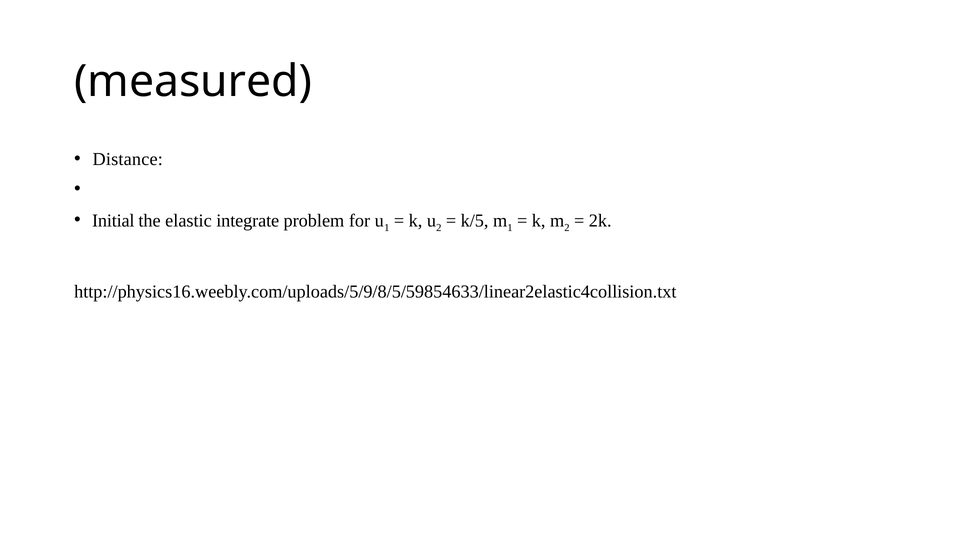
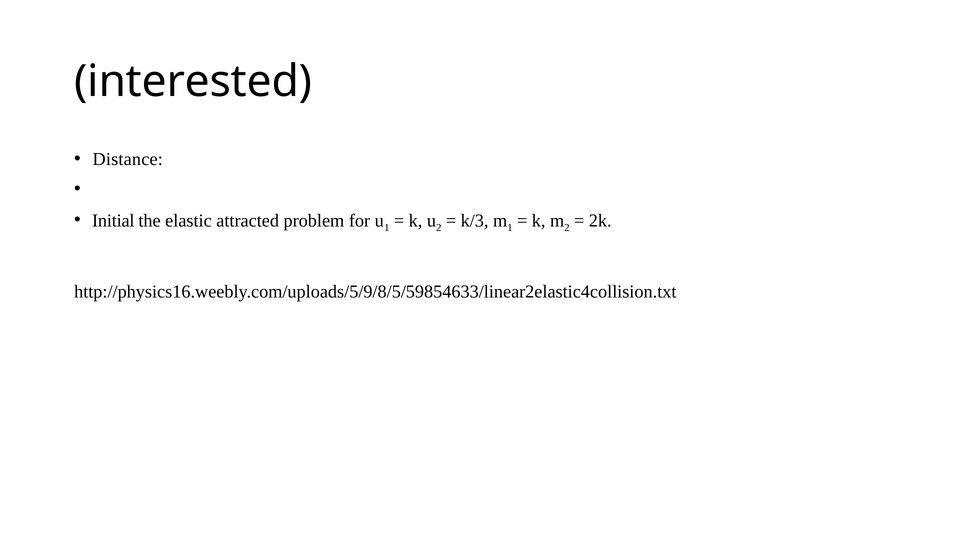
measured: measured -> interested (193, 82)
integrate: integrate -> attracted (248, 221)
k/5: k/5 -> k/3 (475, 221)
